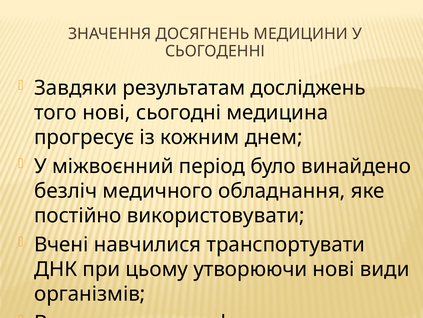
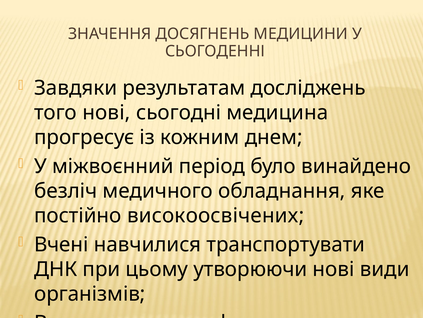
використовувати: використовувати -> високоосвічених (216, 215)
